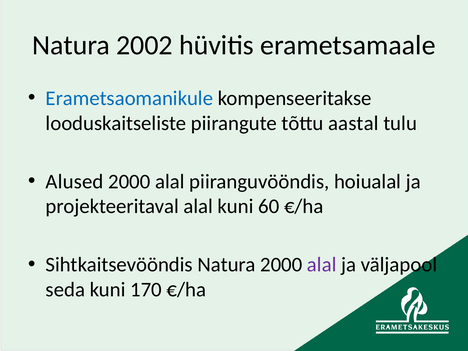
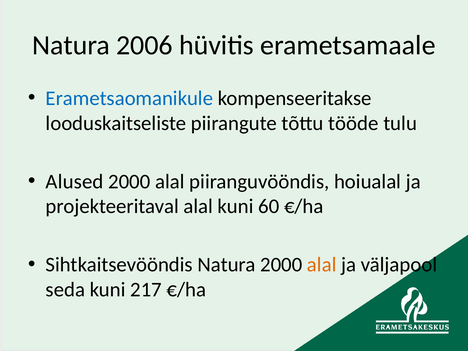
2002: 2002 -> 2006 (144, 45)
aastal: aastal -> tööde (353, 123)
alal colour: purple -> orange (322, 265)
170: 170 -> 217 (146, 290)
